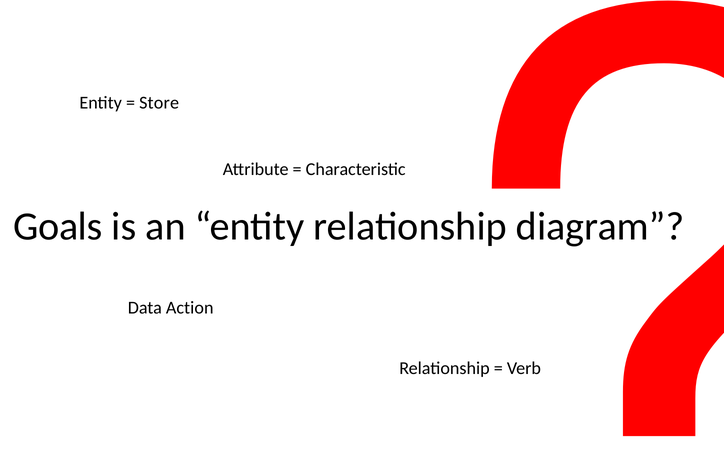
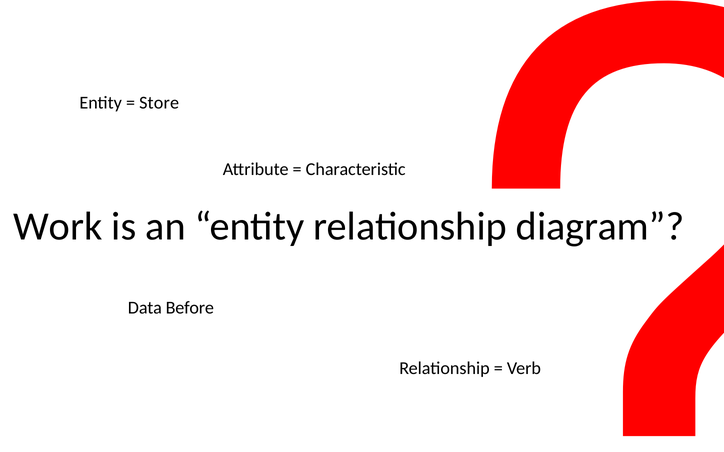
Goals: Goals -> Work (58, 227)
Action: Action -> Before (190, 308)
